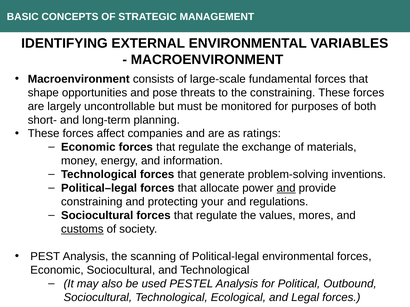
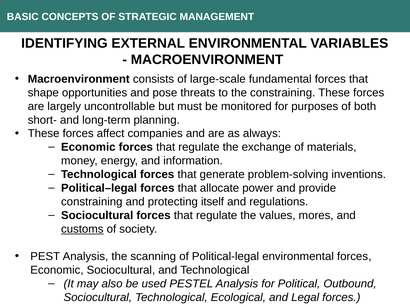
ratings: ratings -> always (262, 134)
and underline: present -> none (286, 188)
your: your -> itself (213, 202)
